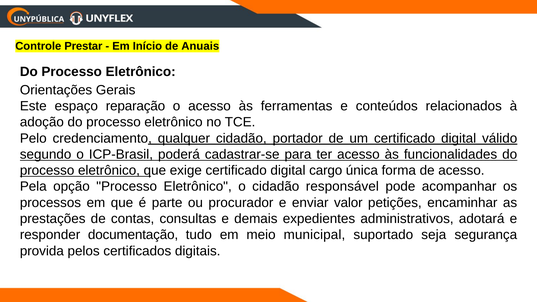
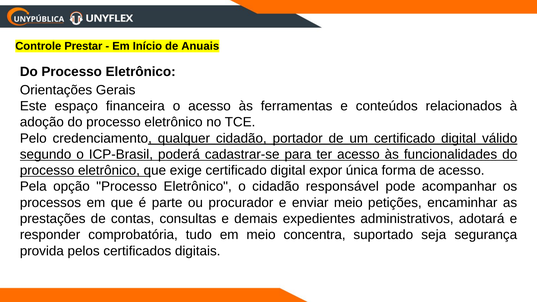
reparação: reparação -> financeira (135, 106)
cargo: cargo -> expor (326, 170)
enviar valor: valor -> meio (348, 203)
documentação: documentação -> comprobatória (133, 235)
municipal: municipal -> concentra (315, 235)
